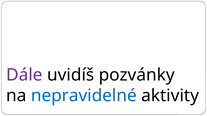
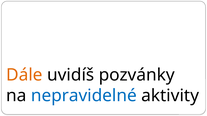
Dále colour: purple -> orange (24, 75)
